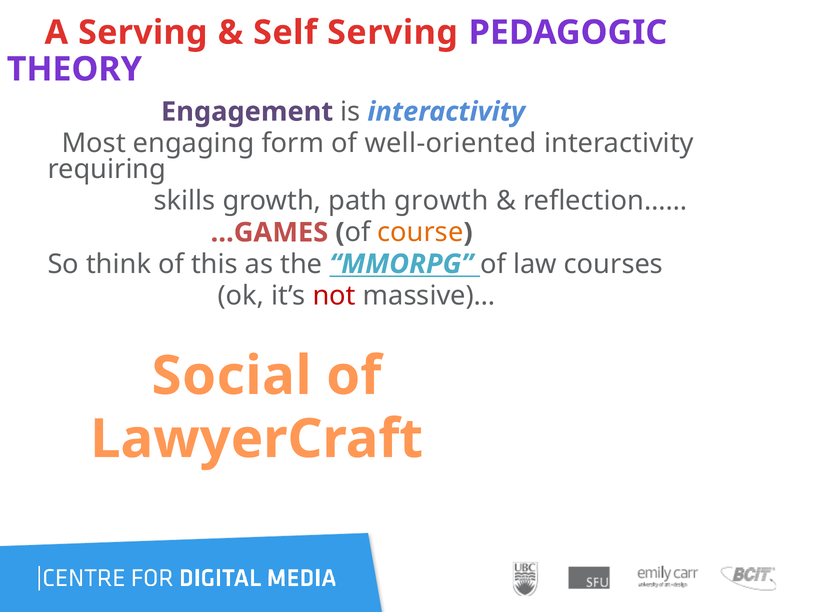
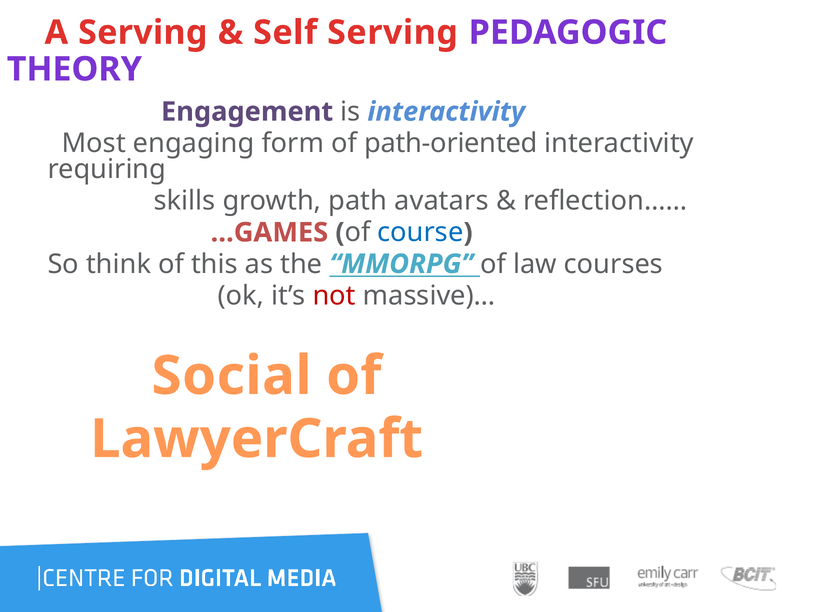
well-oriented: well-oriented -> path-oriented (451, 143)
path growth: growth -> avatars (441, 201)
course colour: orange -> blue (420, 233)
